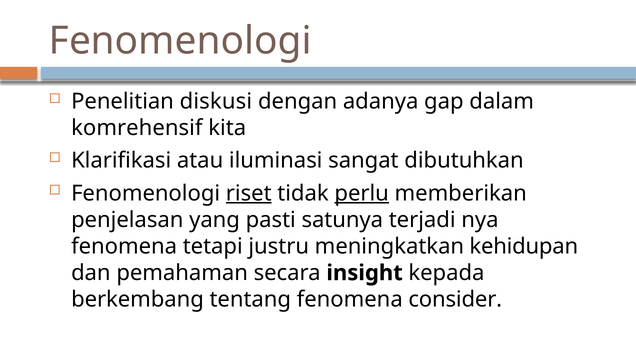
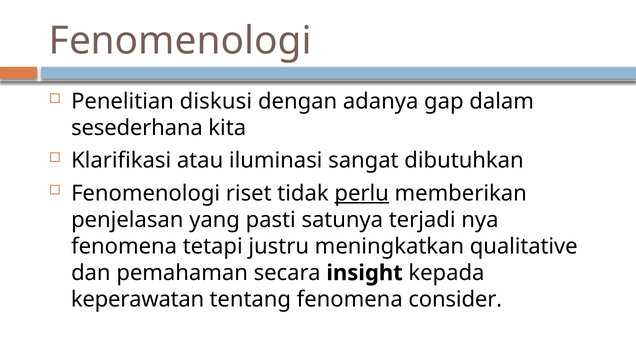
komrehensif: komrehensif -> sesederhana (137, 128)
riset underline: present -> none (249, 193)
kehidupan: kehidupan -> qualitative (524, 246)
berkembang: berkembang -> keperawatan (138, 299)
